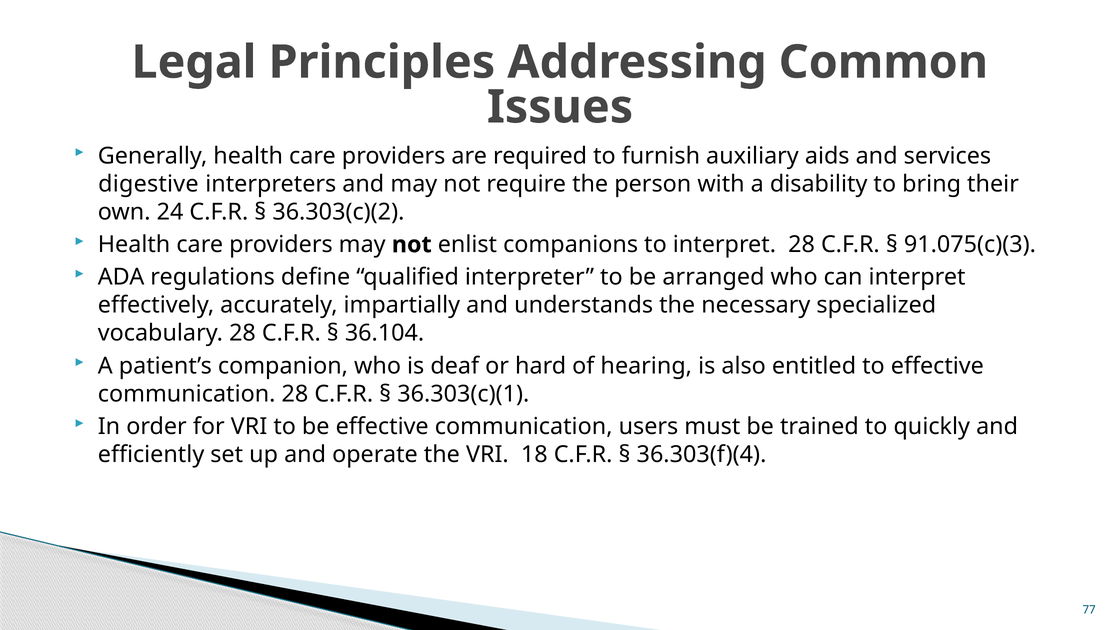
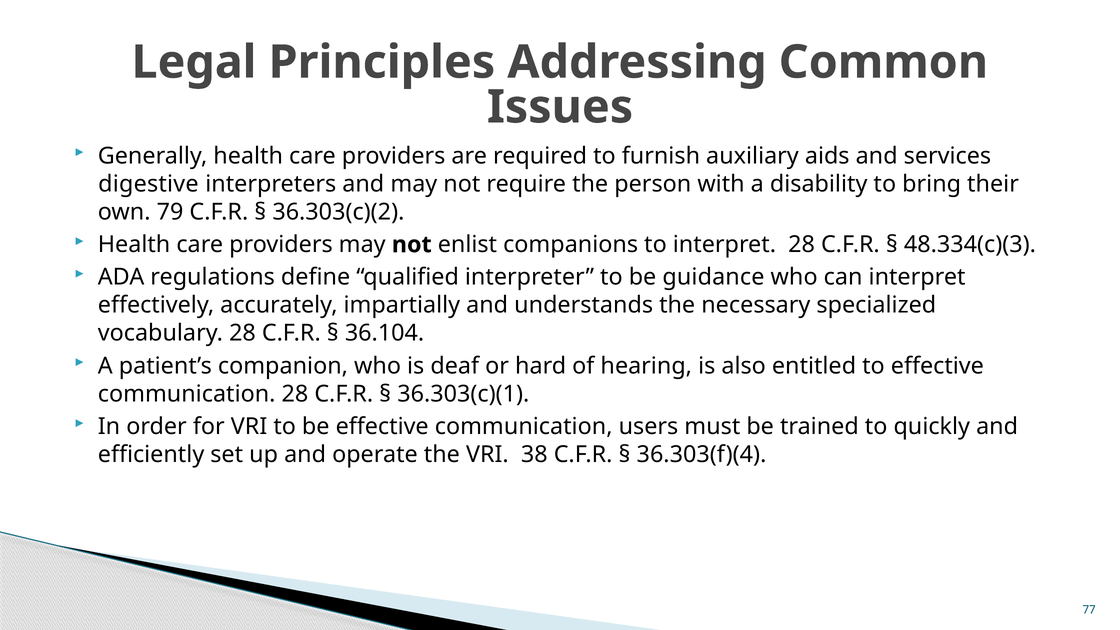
24: 24 -> 79 (170, 212)
91.075(c)(3: 91.075(c)(3 -> 48.334(c)(3 (970, 245)
arranged: arranged -> guidance (713, 277)
18: 18 -> 38 (534, 455)
